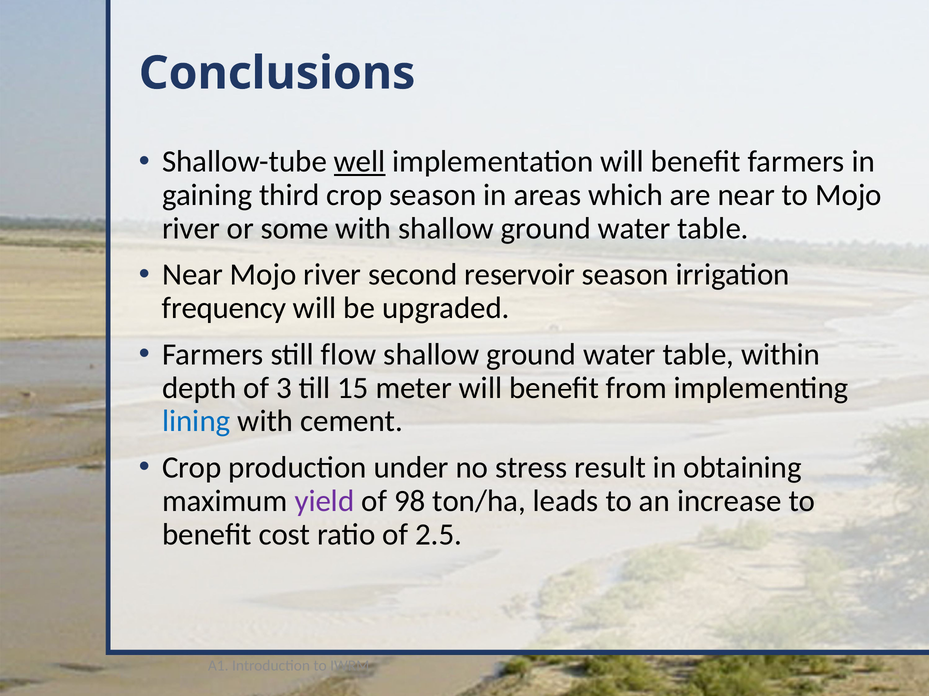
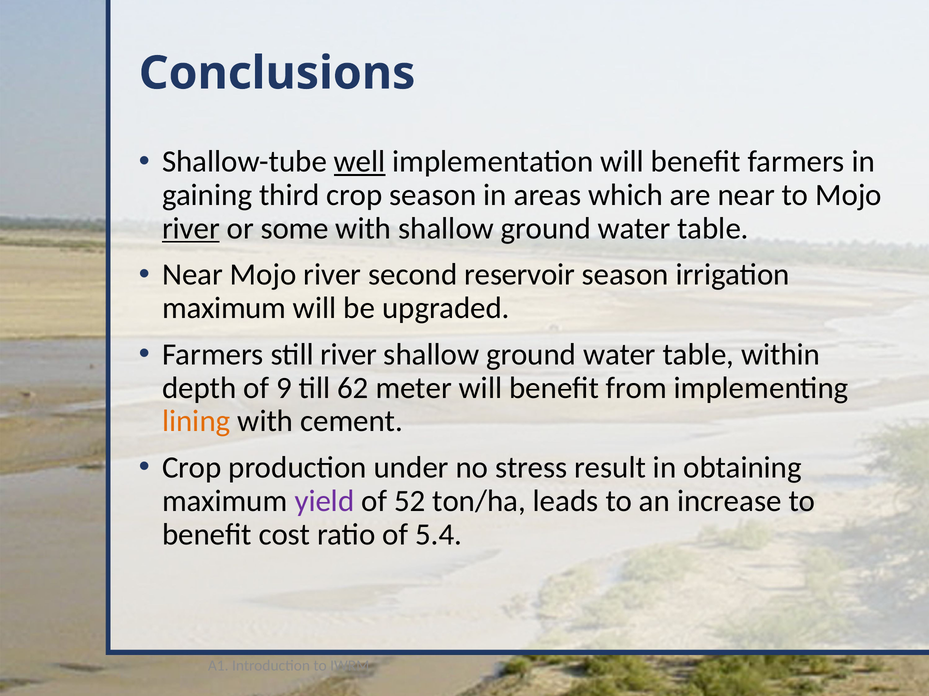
river underline: none -> present (191, 229)
frequency: frequency -> maximum (224, 308)
still flow: flow -> river (349, 355)
3: 3 -> 9 (284, 388)
15: 15 -> 62 (353, 388)
lining colour: blue -> orange (196, 422)
98: 98 -> 52 (410, 501)
2.5: 2.5 -> 5.4 (439, 535)
